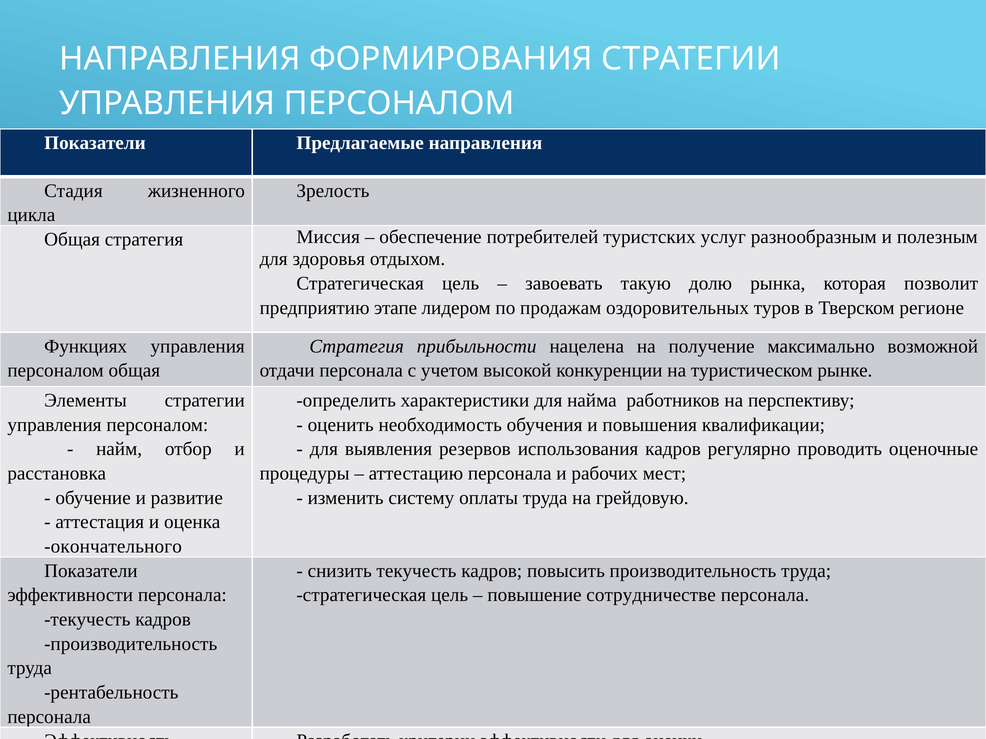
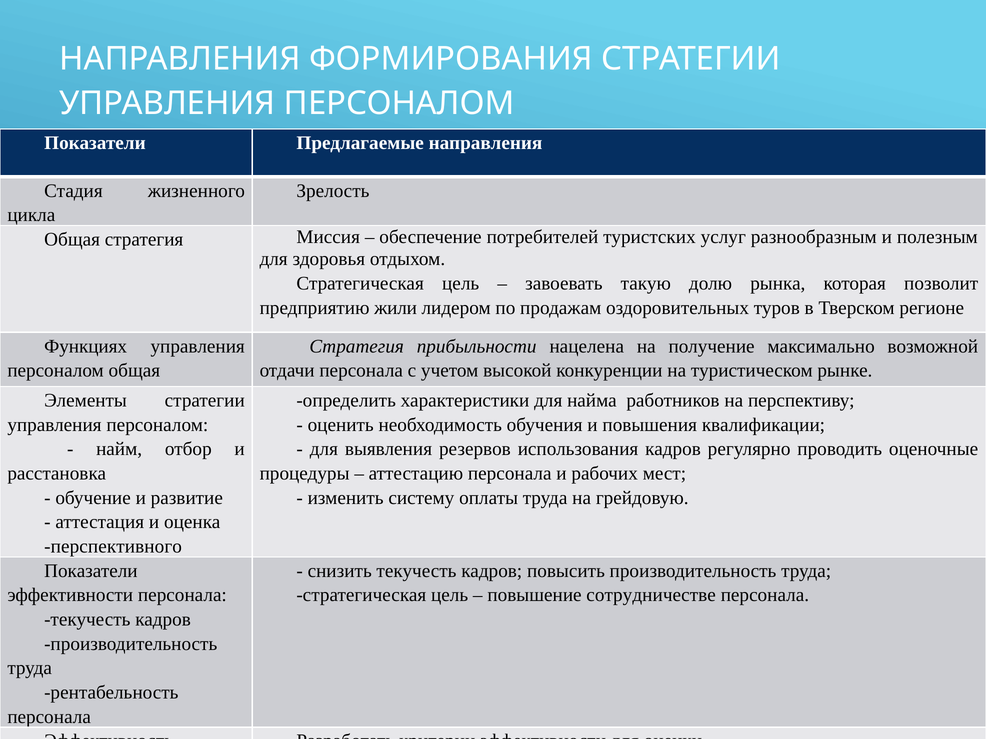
этапе: этапе -> жили (396, 308)
окончательного: окончательного -> перспективного (113, 547)
